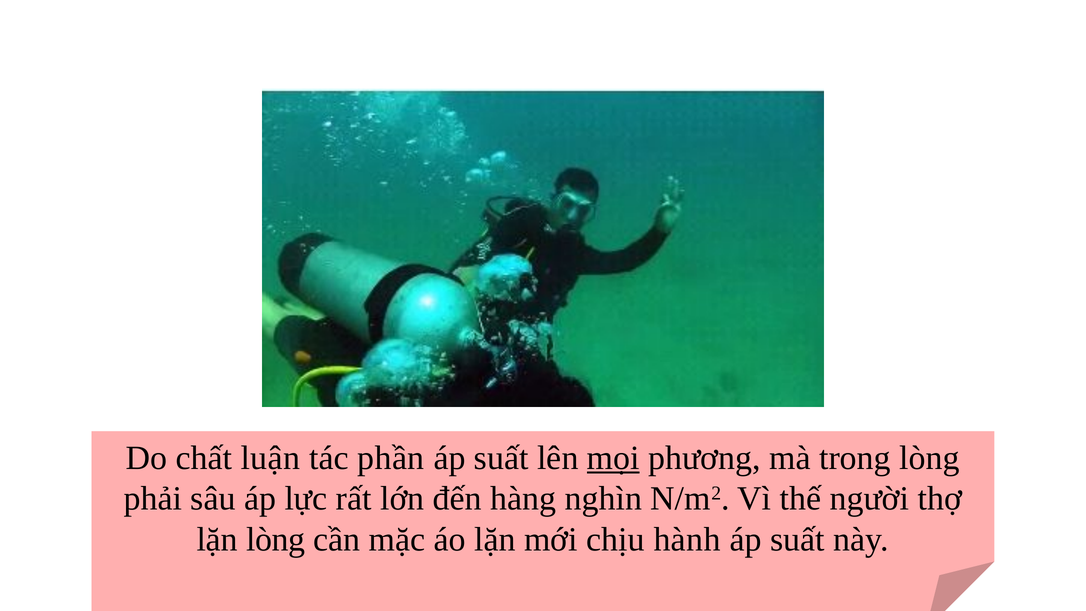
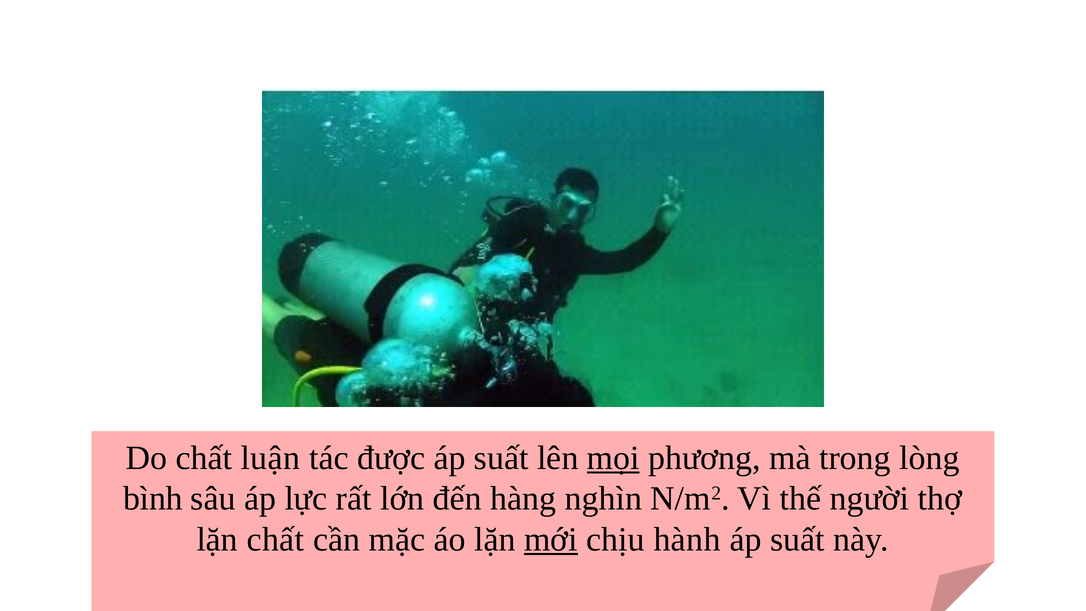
phần: phần -> được (391, 458)
phải: phải -> bình (153, 499)
lặn lòng: lòng -> chất (275, 539)
mới underline: none -> present (551, 539)
